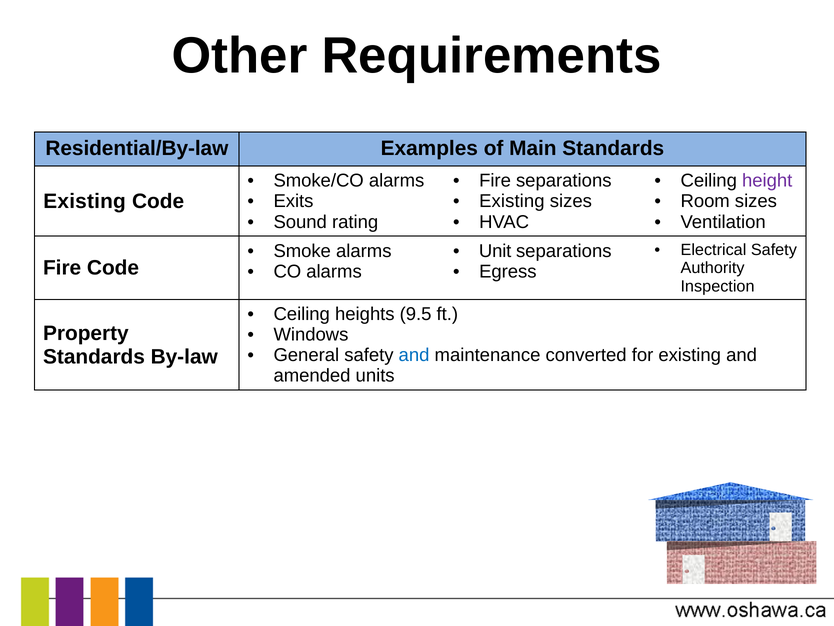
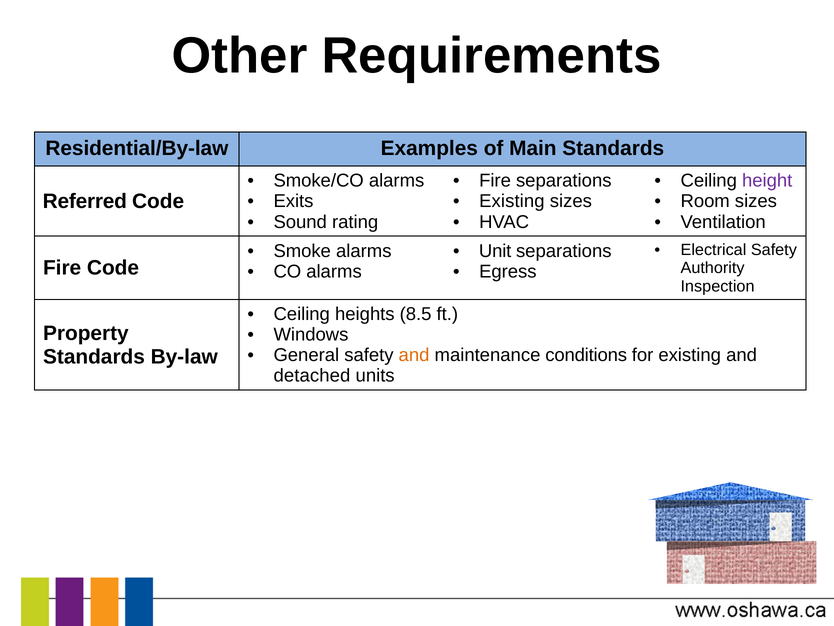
Existing: Existing -> Referred (85, 201)
9.5: 9.5 -> 8.5 (416, 314)
and colour: blue -> orange (414, 355)
converted: converted -> conditions (586, 355)
amended: amended -> detached (312, 376)
